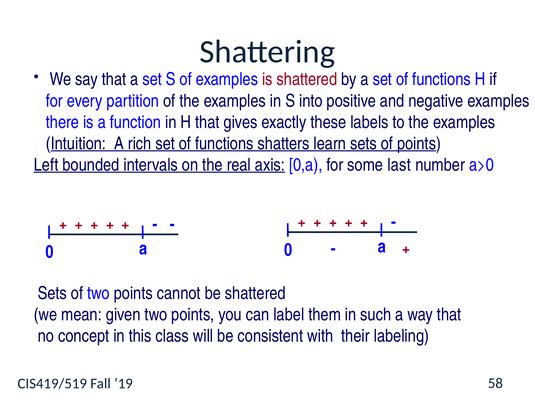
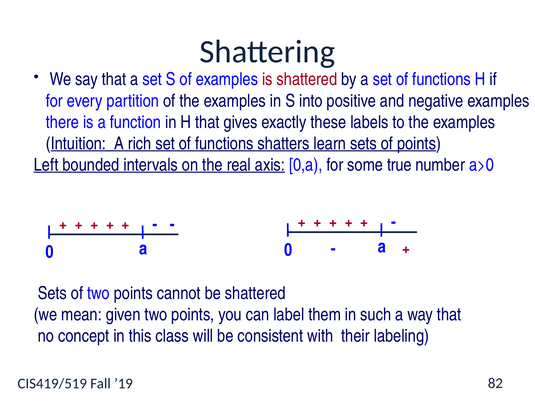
last: last -> true (399, 165)
58: 58 -> 82 (495, 383)
